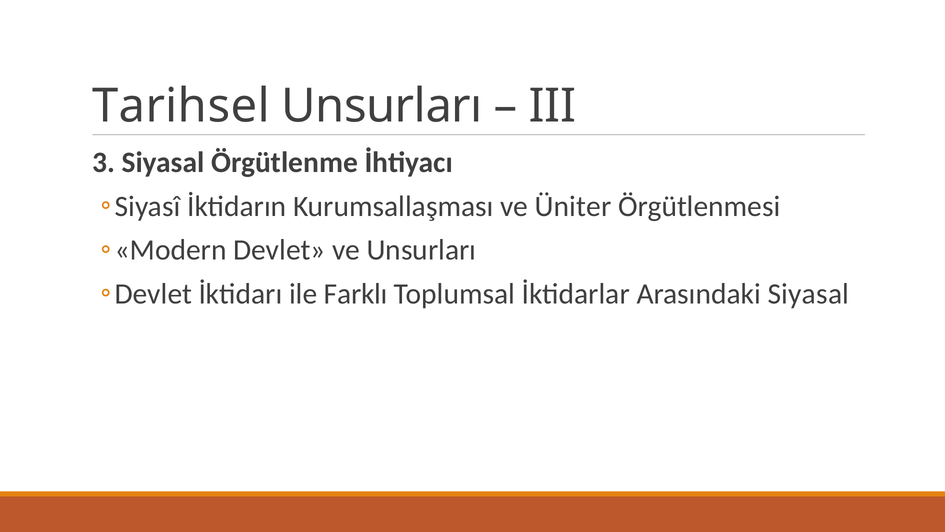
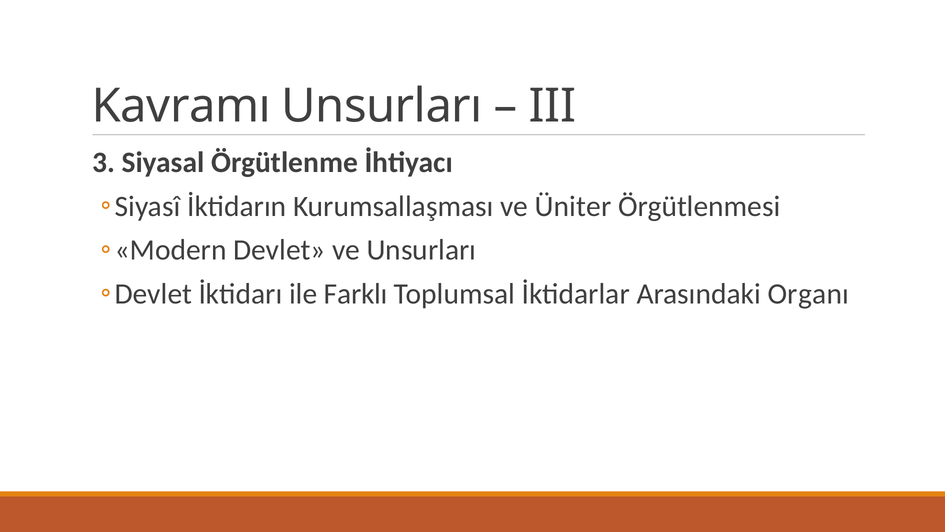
Tarihsel: Tarihsel -> Kavramı (181, 106)
Arasındaki Siyasal: Siyasal -> Organı (808, 294)
